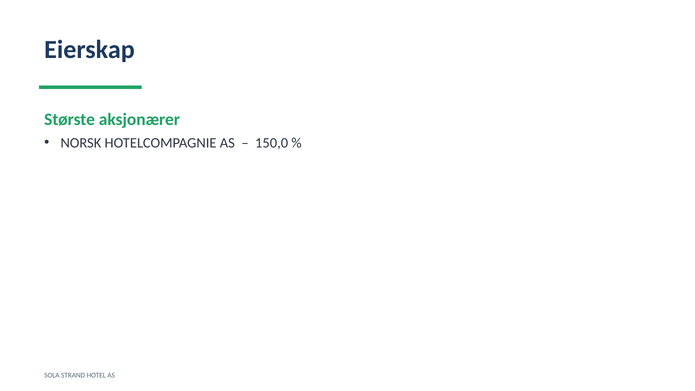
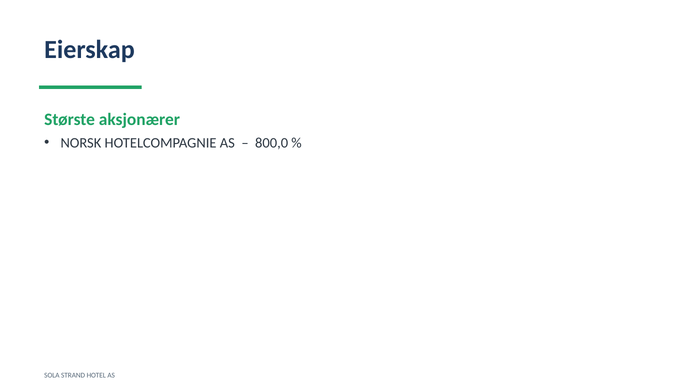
150,0: 150,0 -> 800,0 (272, 143)
